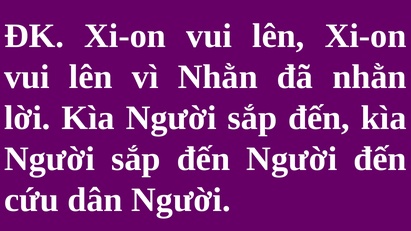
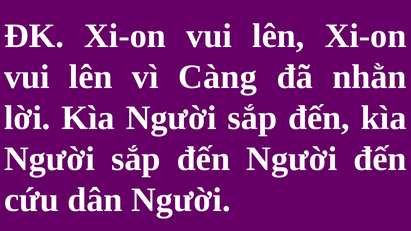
vì Nhằn: Nhằn -> Càng (218, 77)
